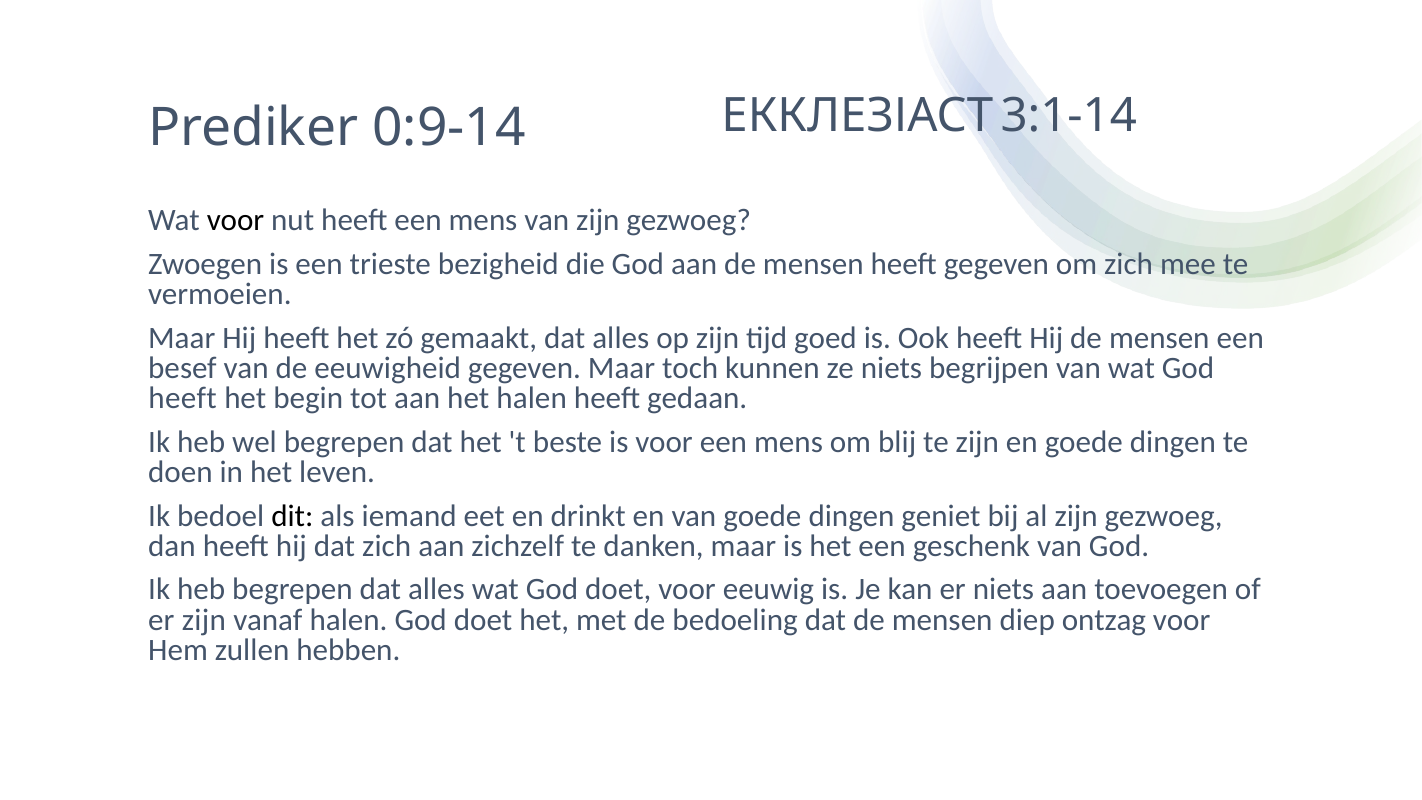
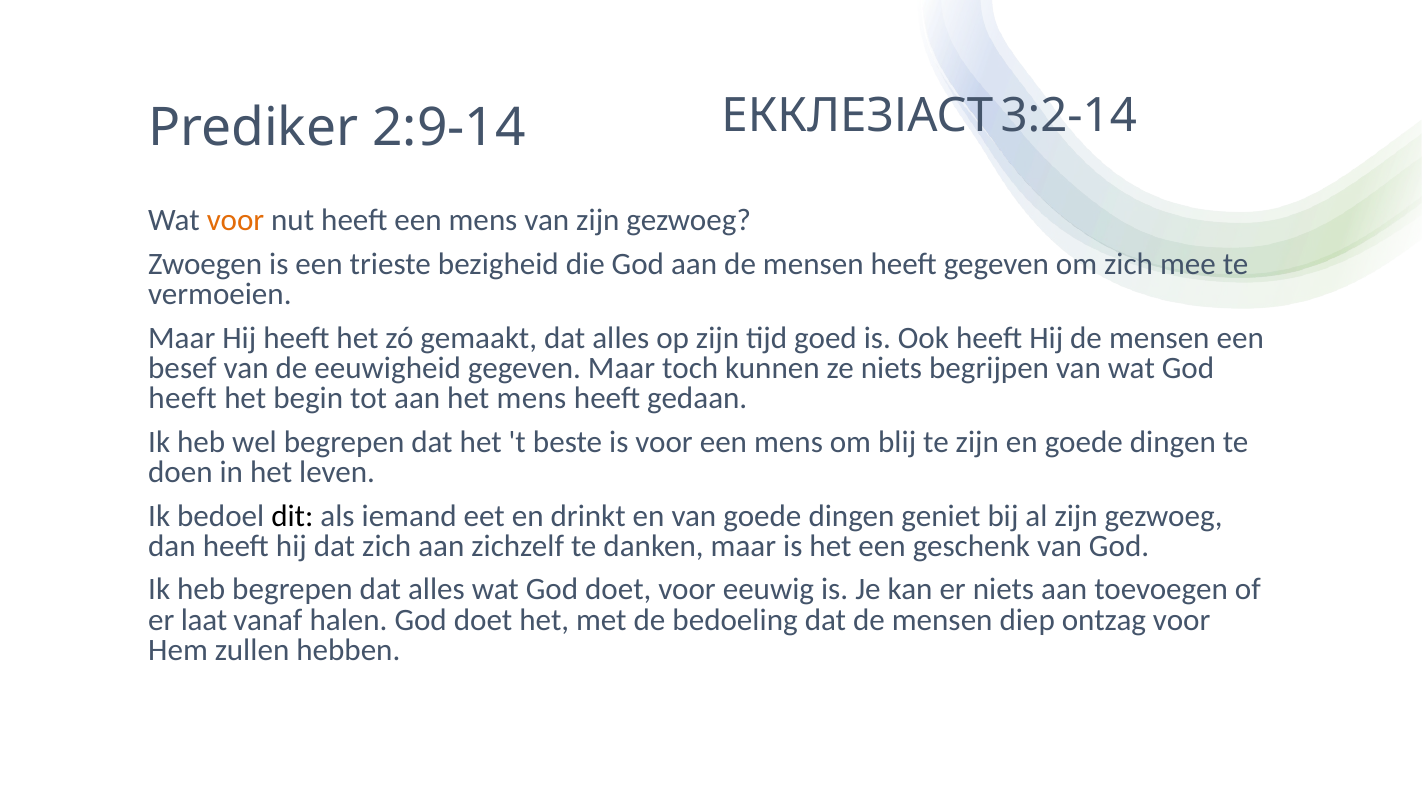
3:1-14: 3:1-14 -> 3:2-14 (1069, 116)
0:9-14: 0:9-14 -> 2:9-14 (449, 128)
voor colour: black -> orange (235, 221)
het halen: halen -> mens (532, 398)
er zijn: zijn -> laat (204, 620)
